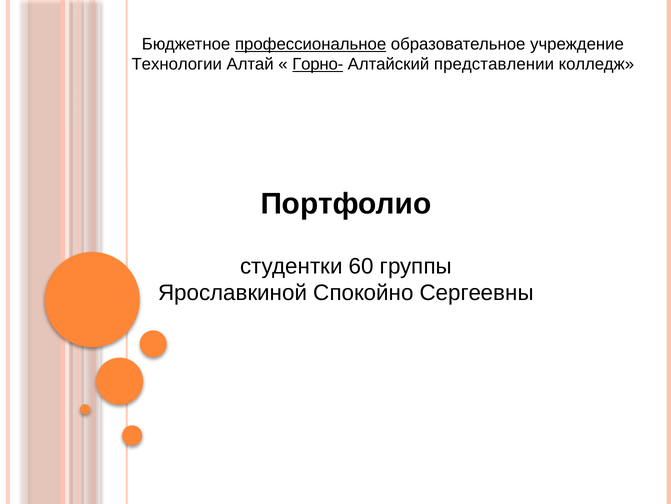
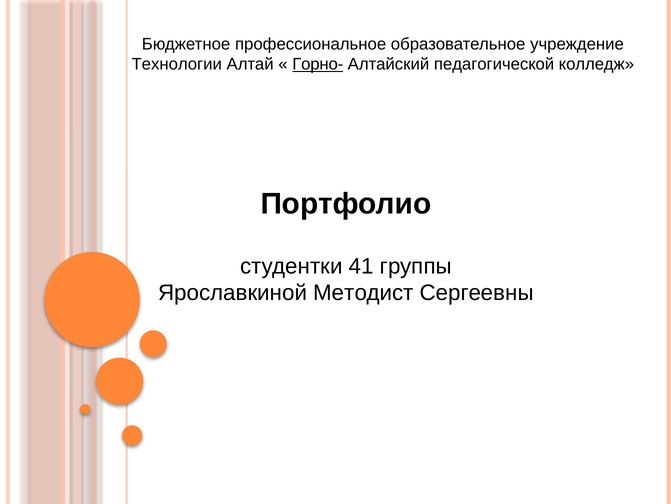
профессиональное underline: present -> none (311, 44)
представлении: представлении -> педагогической (494, 64)
60: 60 -> 41 (361, 266)
Спокойно: Спокойно -> Методист (364, 293)
